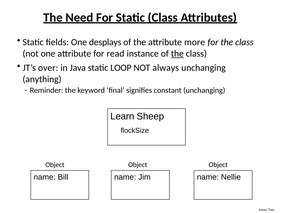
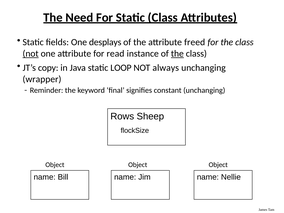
more: more -> freed (195, 42)
not underline: none -> present (31, 54)
over: over -> copy (48, 68)
anything: anything -> wrapper (42, 79)
Learn: Learn -> Rows (122, 116)
